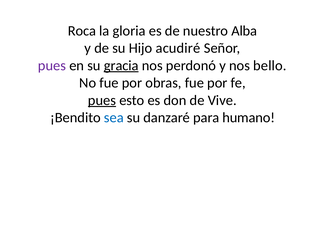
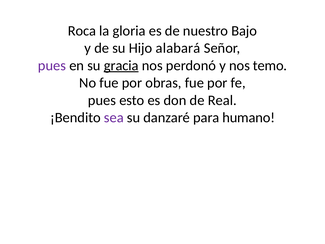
Alba: Alba -> Bajo (244, 31)
acudiré: acudiré -> alabará (178, 48)
bello: bello -> temo (270, 65)
pues underline: present -> none (102, 100)
Vive: Vive -> Real (222, 100)
sea colour: blue -> purple (114, 117)
